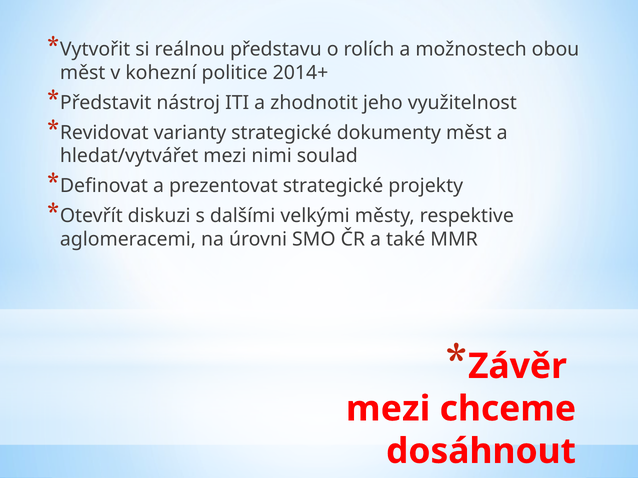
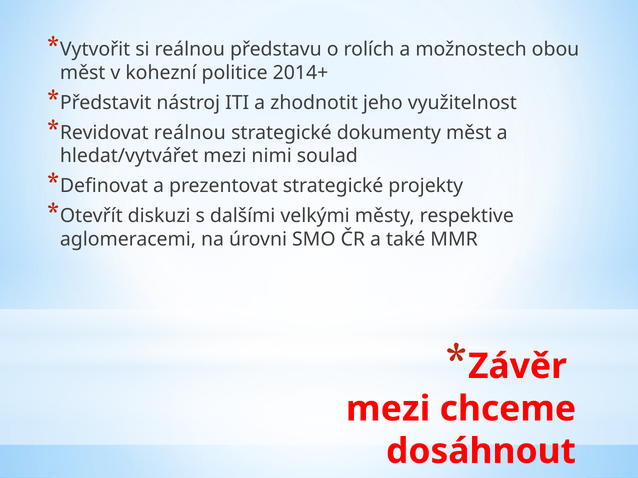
Revidovat varianty: varianty -> reálnou (190, 133)
